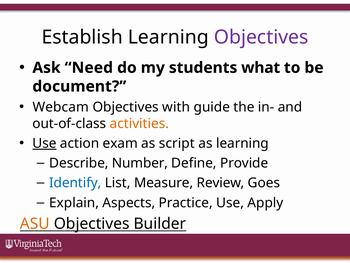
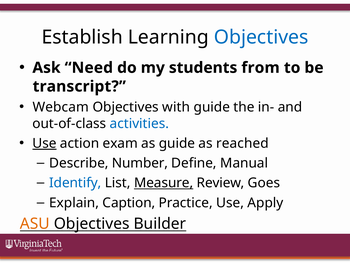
Objectives colour: purple -> blue (261, 37)
what: what -> from (261, 68)
document: document -> transcript (79, 86)
activities colour: orange -> blue (139, 123)
as script: script -> guide (177, 143)
as learning: learning -> reached (242, 143)
Provide: Provide -> Manual (244, 163)
Measure underline: none -> present (164, 183)
Aspects: Aspects -> Caption (129, 202)
